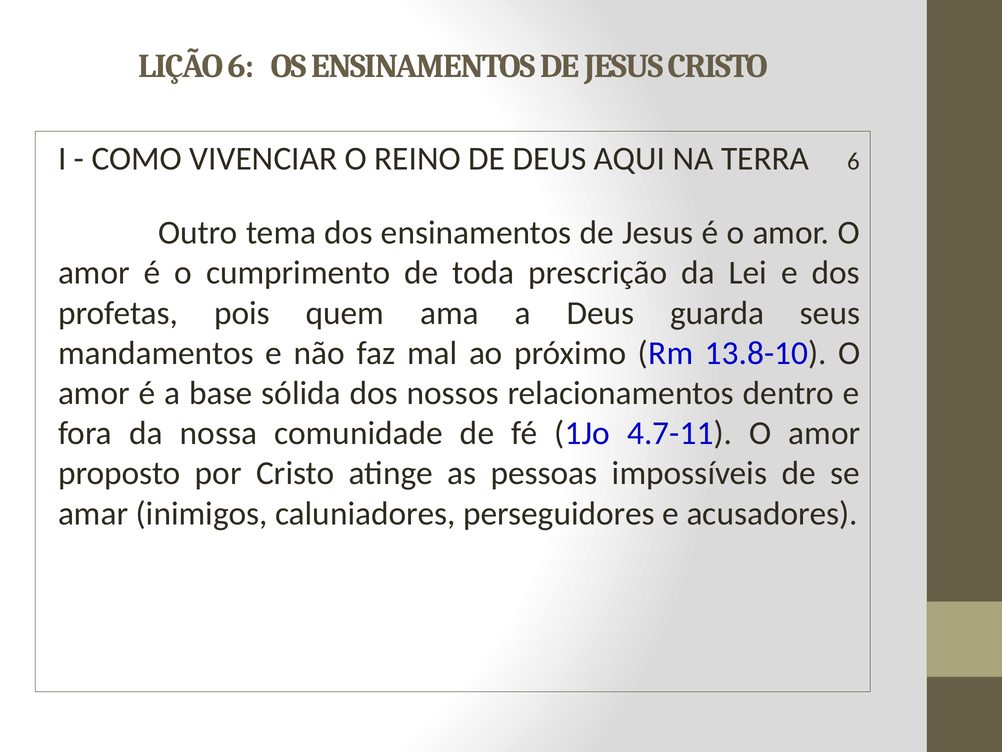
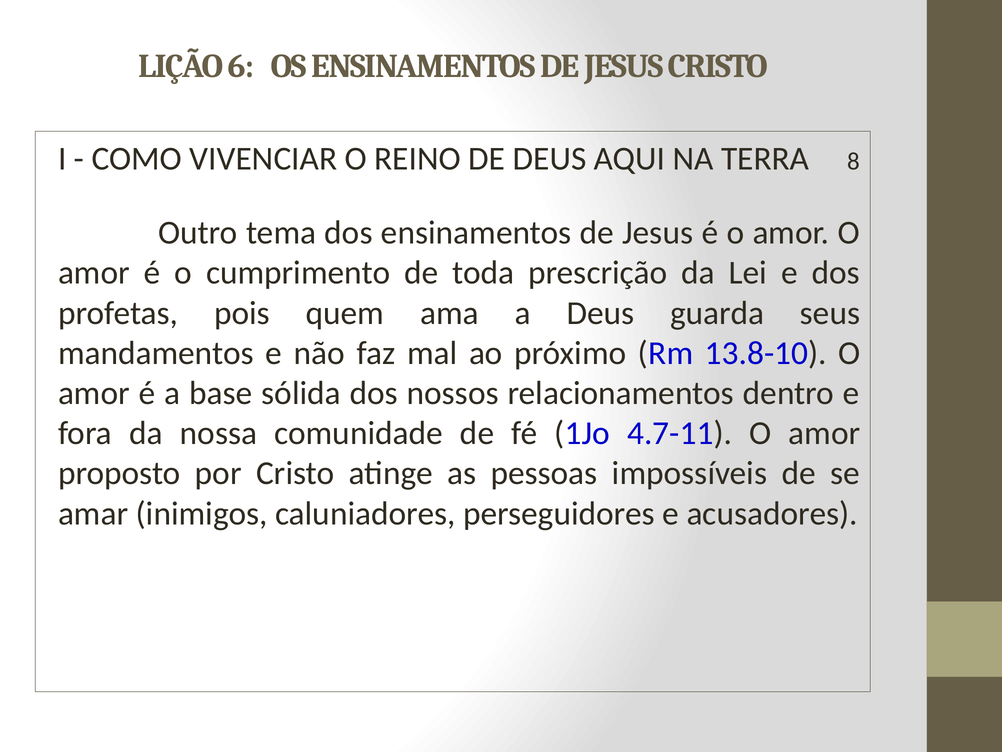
TERRA 6: 6 -> 8 (854, 161)
